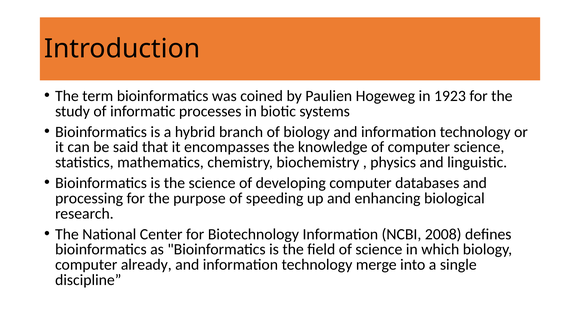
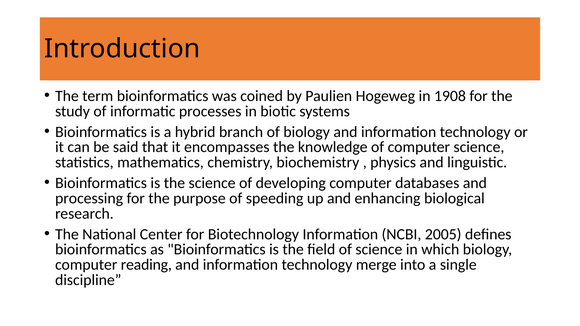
1923: 1923 -> 1908 (450, 96)
2008: 2008 -> 2005 (443, 234)
already: already -> reading (146, 265)
